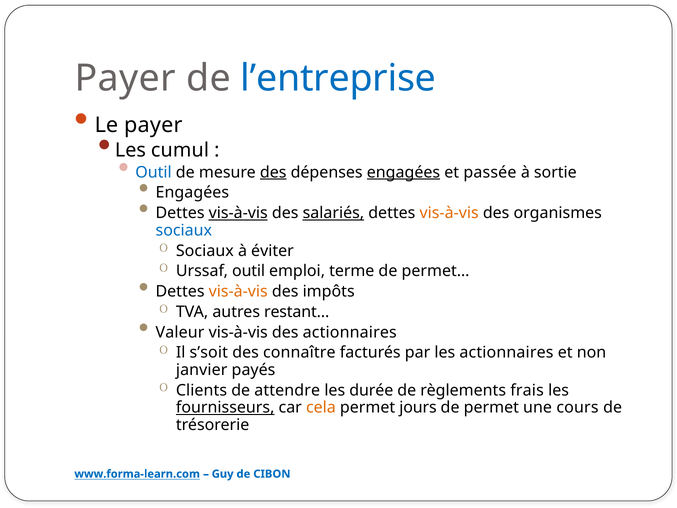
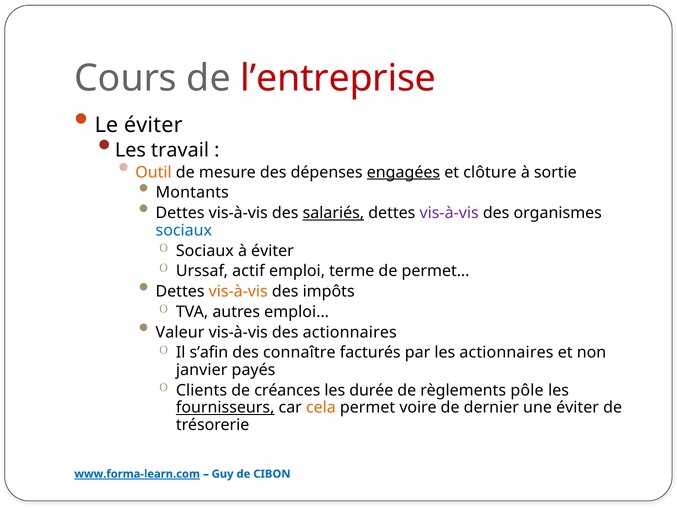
Payer: Payer -> Cours (126, 78)
l’entreprise colour: blue -> red (338, 78)
Le payer: payer -> éviter (153, 125)
cumul: cumul -> travail (180, 150)
Outil colour: blue -> orange (153, 172)
des underline: present -> none (273, 172)
passée: passée -> clôture (490, 172)
Engagées: Engagées -> Montants (192, 193)
vis-à-vis underline: present -> none (238, 213)
vis-à-vis colour: orange -> purple (449, 213)
Urssaf outil: outil -> actif (248, 271)
restant…: restant… -> emploi… (297, 312)
s’soit: s’soit -> s’afin (209, 353)
attendre: attendre -> créances (287, 390)
frais: frais -> pôle (527, 390)
jours: jours -> voire (418, 407)
de permet: permet -> dernier (491, 407)
une cours: cours -> éviter (578, 407)
www.forma-learn.com underline: none -> present (137, 474)
